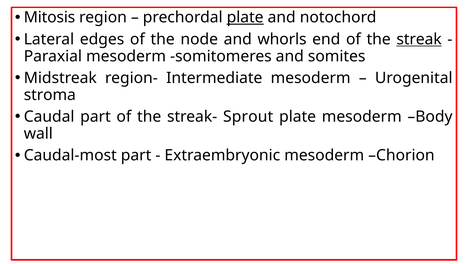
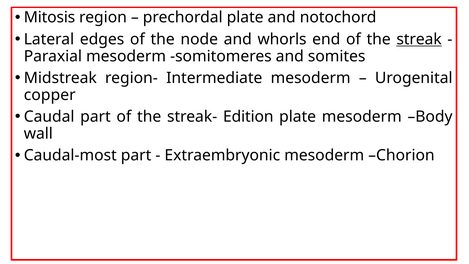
plate underline: present -> none (245, 17)
stroma: stroma -> copper (50, 95)
Sprout: Sprout -> Edition (248, 117)
